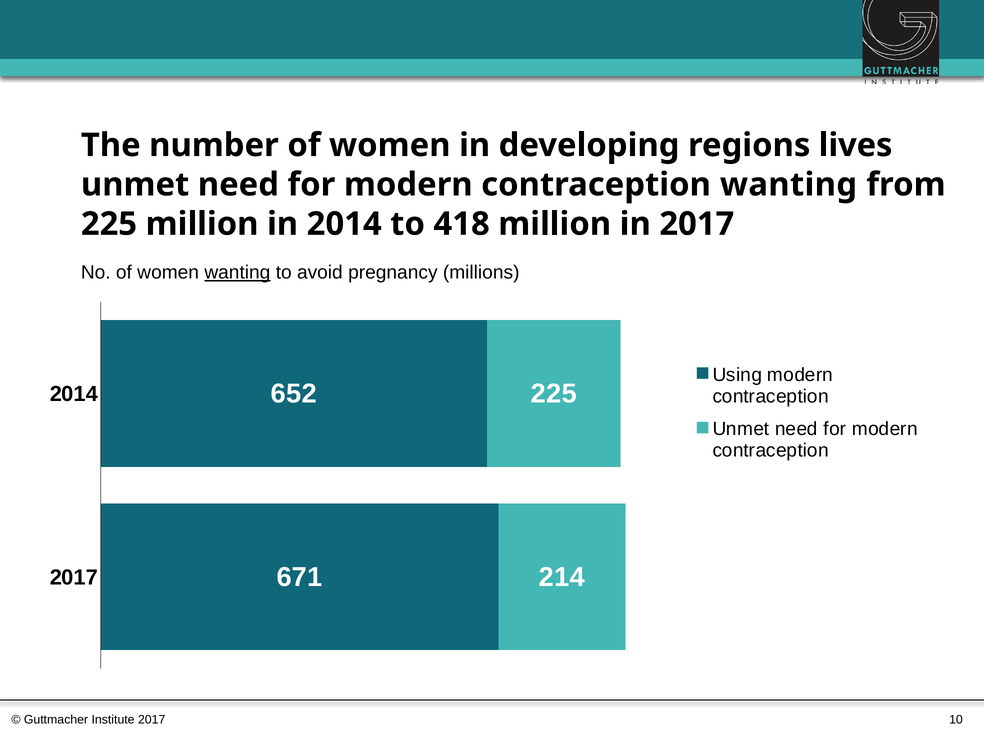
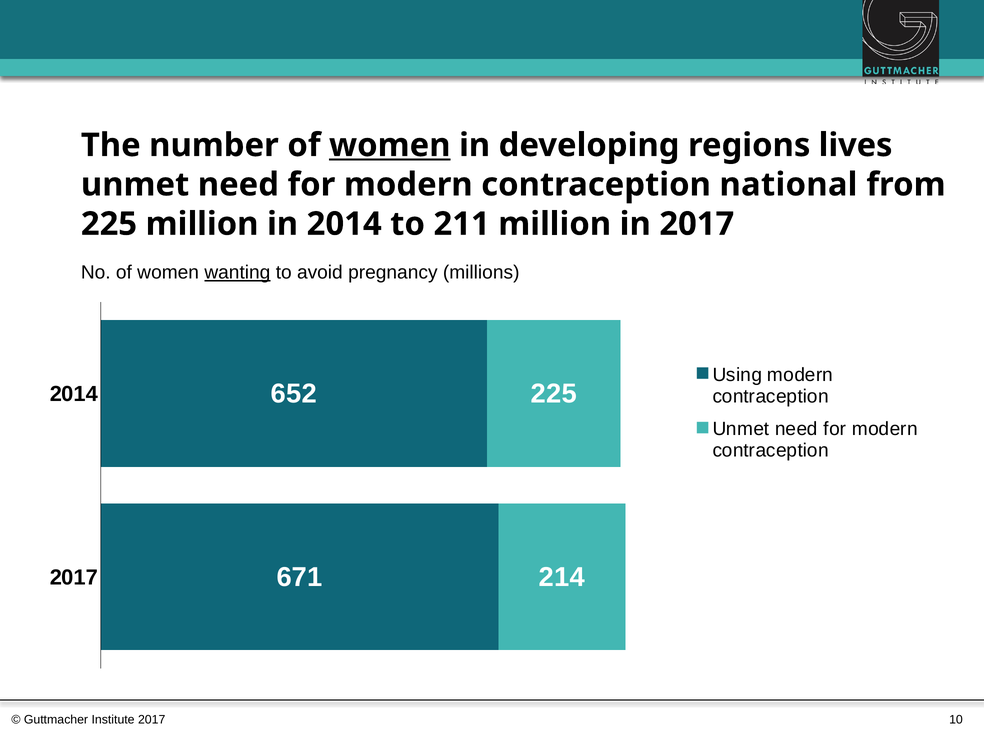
women underline: none -> present (390, 145)
contraception wanting: wanting -> national (789, 185)
418: 418 -> 211 (462, 224)
